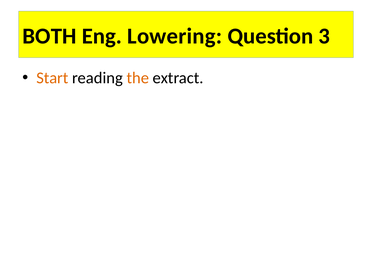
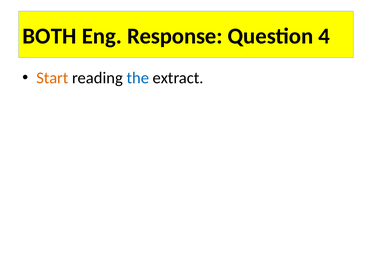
Lowering: Lowering -> Response (175, 36)
3: 3 -> 4 (324, 36)
the colour: orange -> blue (138, 78)
